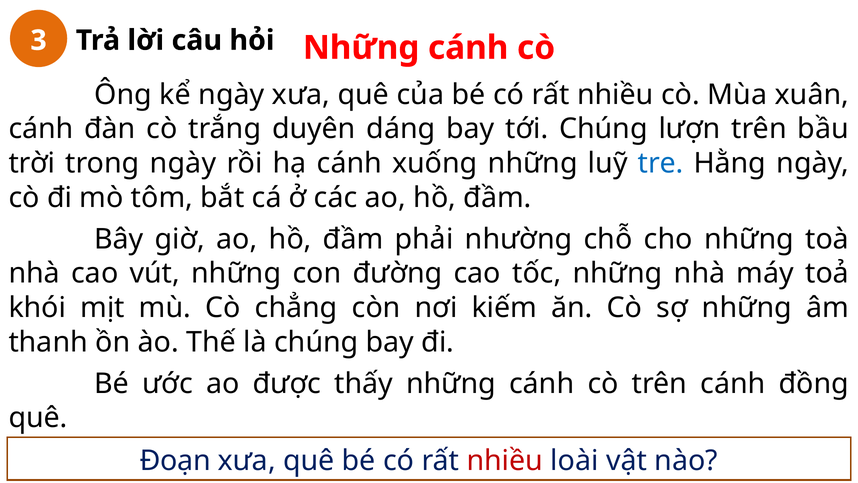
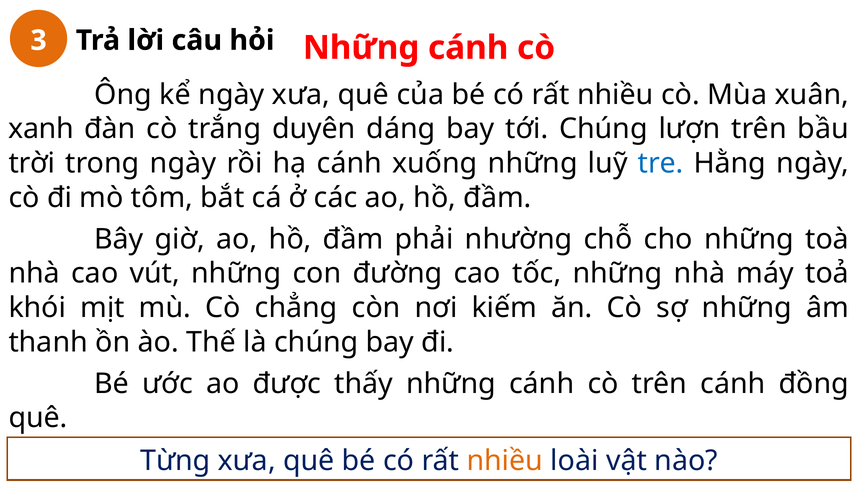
cánh: cánh -> xanh (41, 129)
Đoạn: Đoạn -> Từng (175, 460)
nhiều colour: red -> orange (505, 460)
